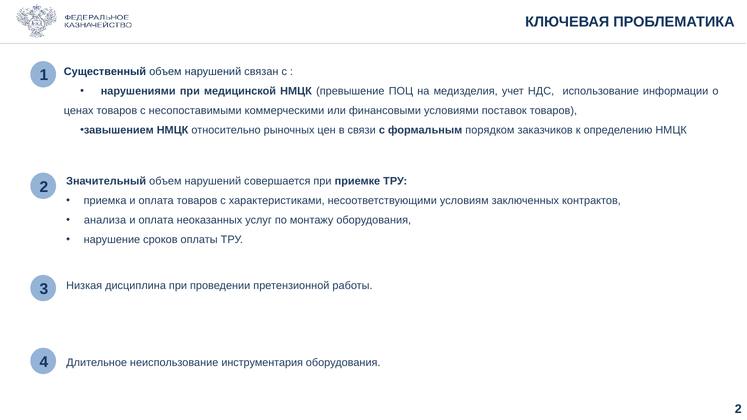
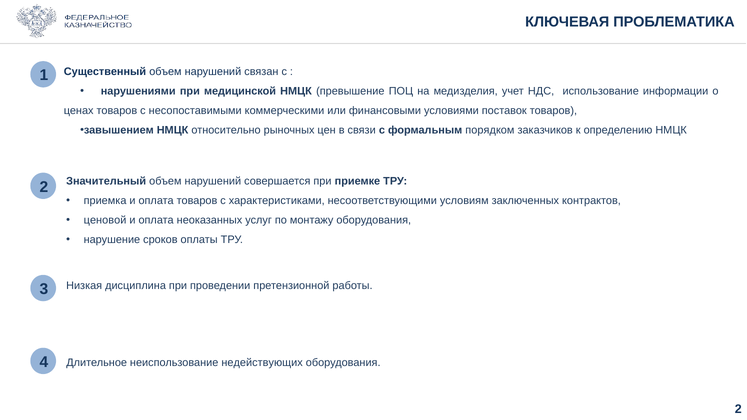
анализа: анализа -> ценовой (105, 220)
инструментария: инструментария -> недействующих (262, 363)
